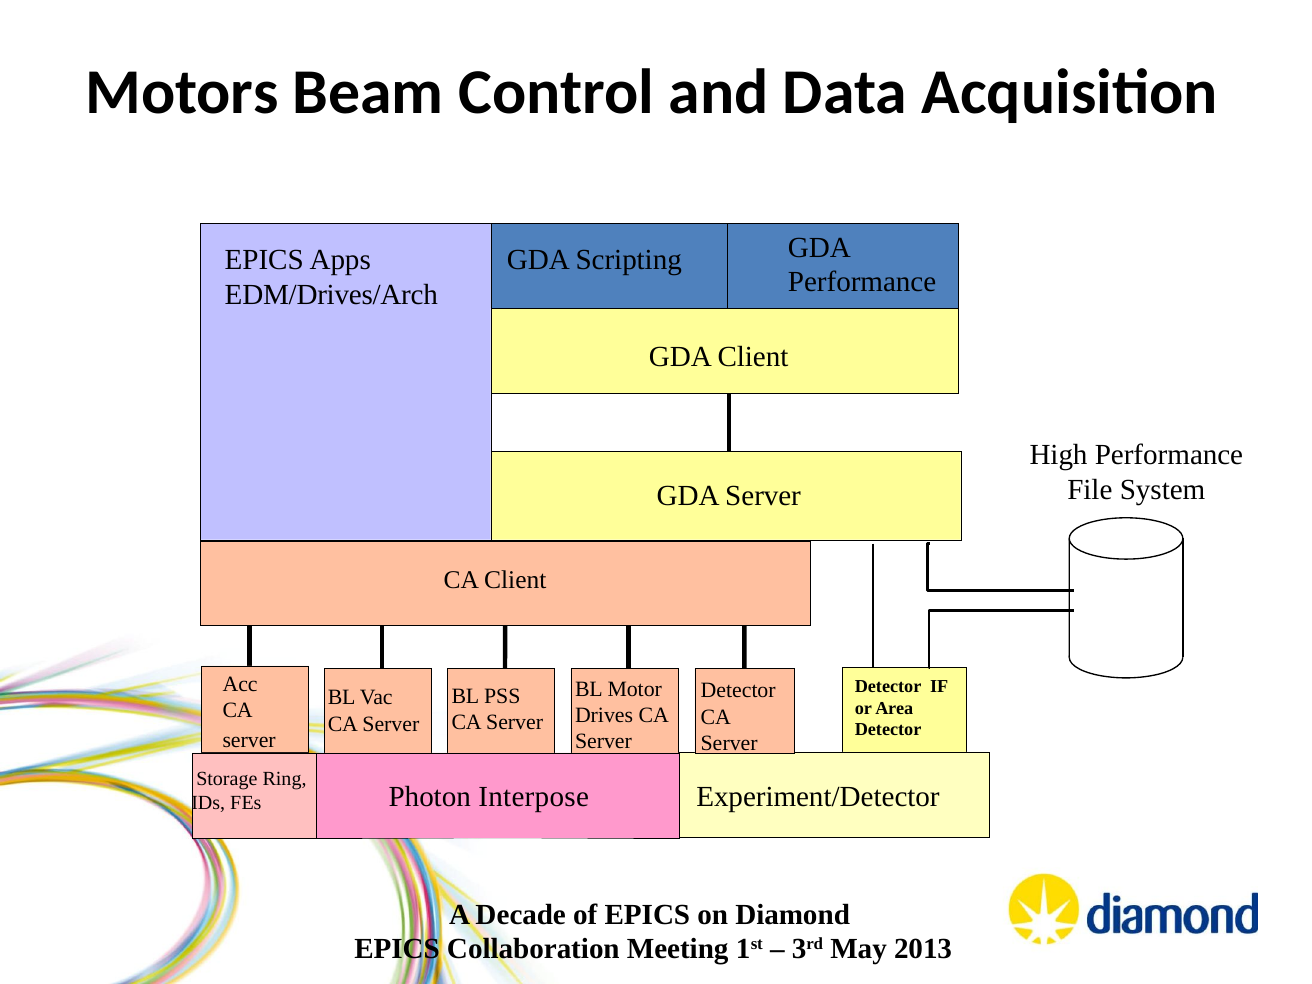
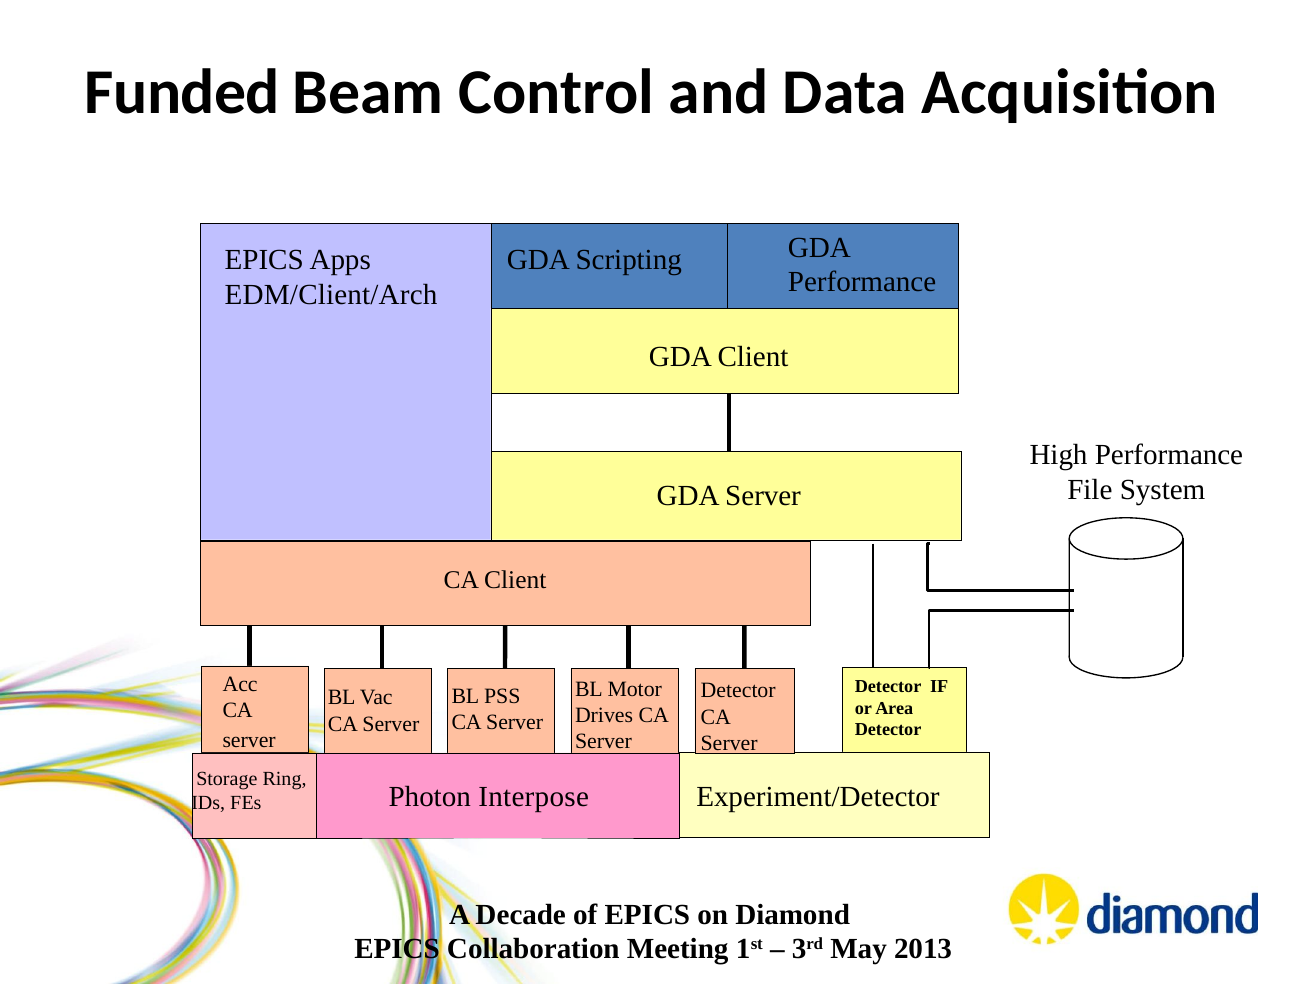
Motors: Motors -> Funded (182, 92)
EDM/Drives/Arch: EDM/Drives/Arch -> EDM/Client/Arch (331, 295)
